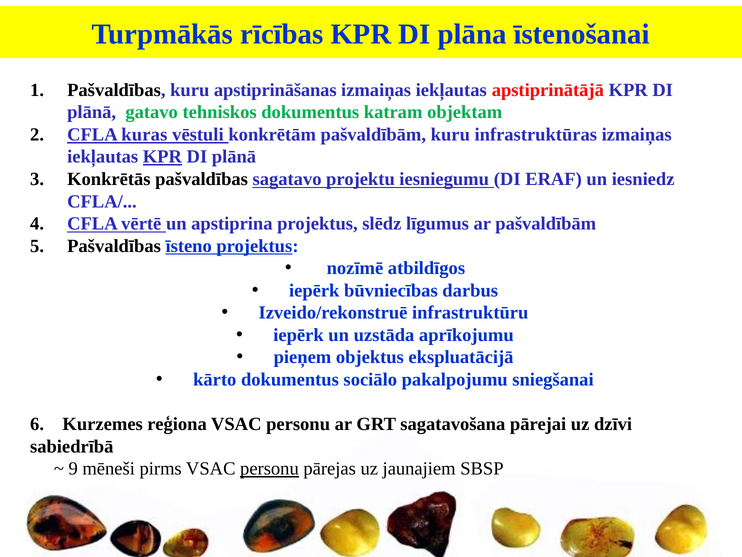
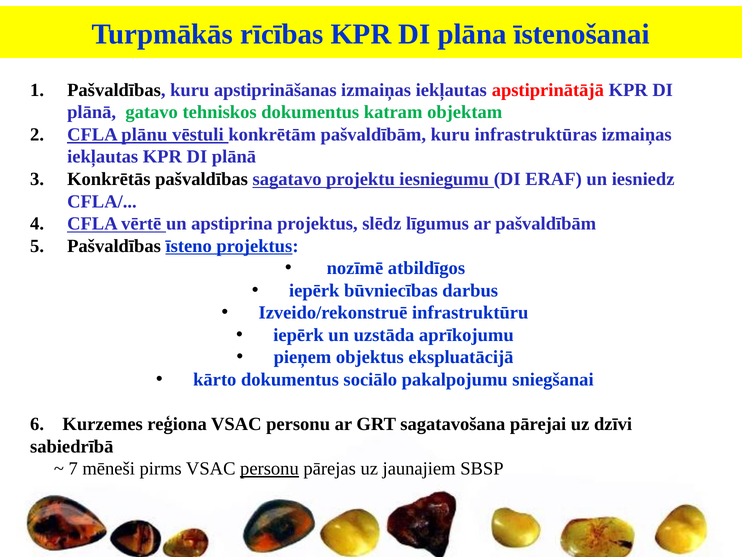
kuras: kuras -> plānu (144, 134)
KPR underline: present -> none (162, 157)
9: 9 -> 7 (73, 468)
